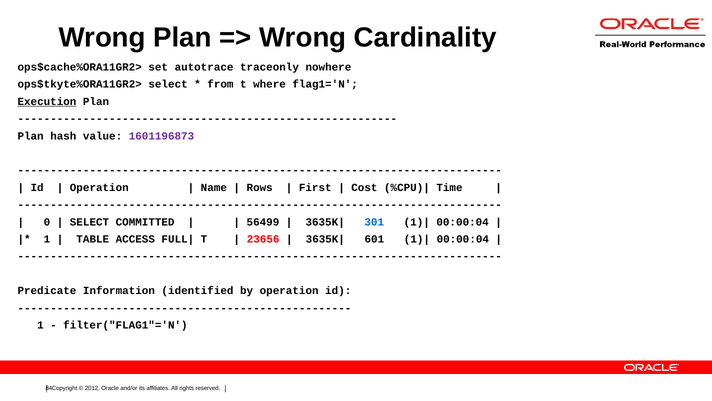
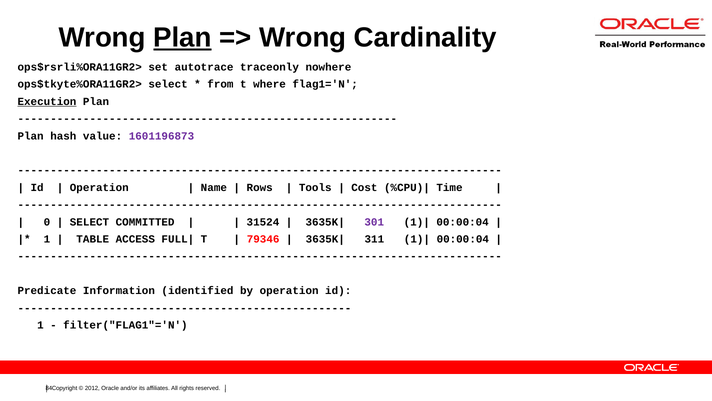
Plan underline: none -> present (183, 38)
ops$cache%ORA11GR2>: ops$cache%ORA11GR2> -> ops$rsrli%ORA11GR2> (80, 67)
First: First -> Tools (315, 187)
56499: 56499 -> 31524 (263, 222)
301 colour: blue -> purple (374, 222)
23656: 23656 -> 79346 (263, 239)
601: 601 -> 311 (374, 239)
